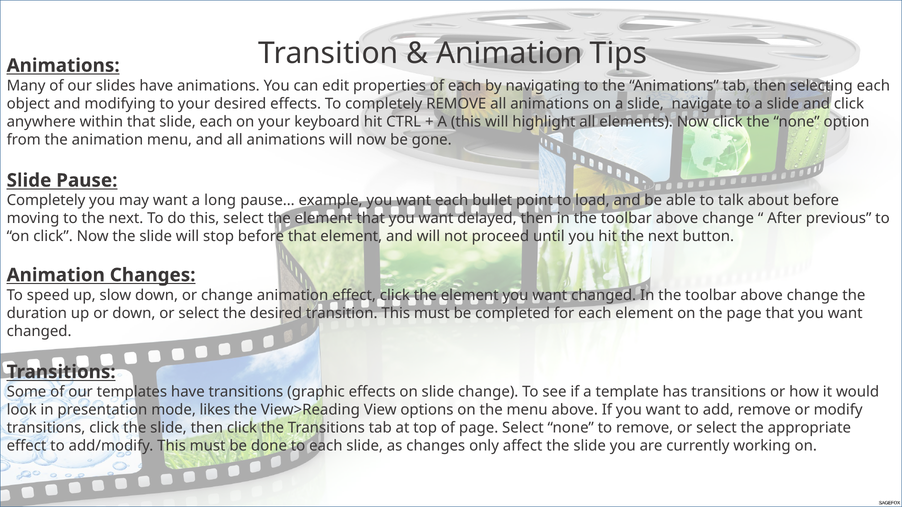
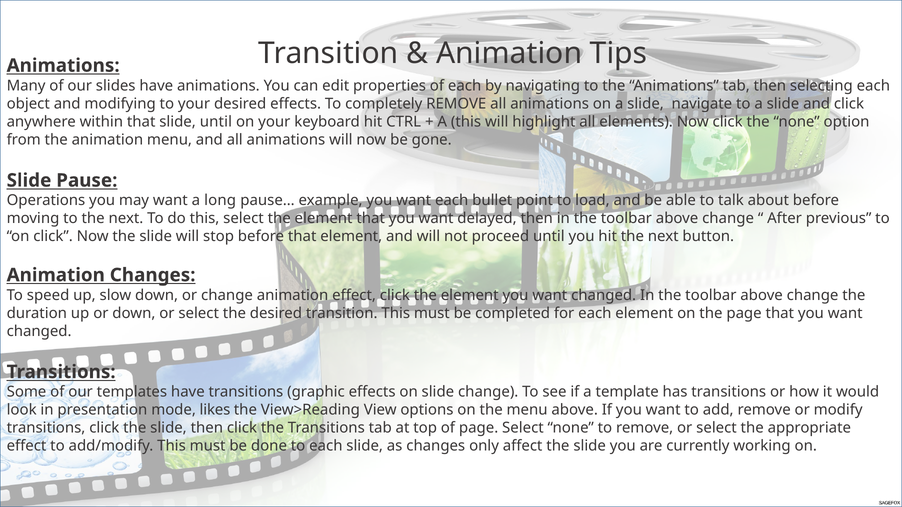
slide each: each -> until (216, 122)
Completely: Completely -> Operations (46, 201)
